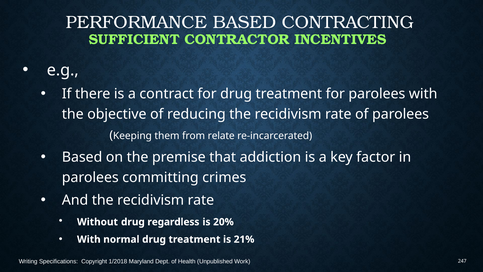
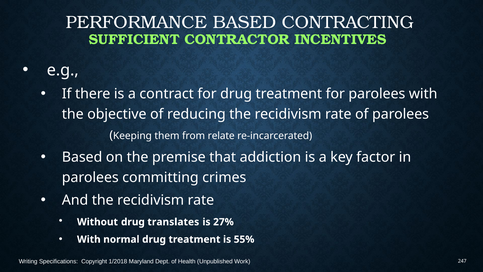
regardless: regardless -> translates (173, 222)
20%: 20% -> 27% (223, 222)
21%: 21% -> 55% (244, 239)
